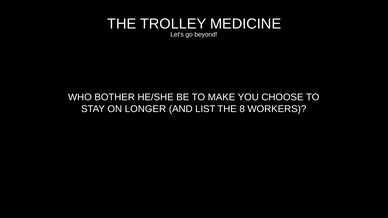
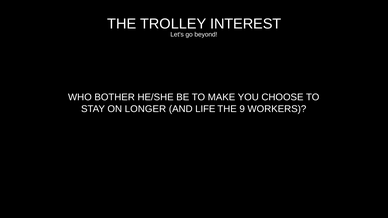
MEDICINE: MEDICINE -> INTEREST (246, 24)
LIST: LIST -> LIFE (205, 109)
8: 8 -> 9 (242, 109)
